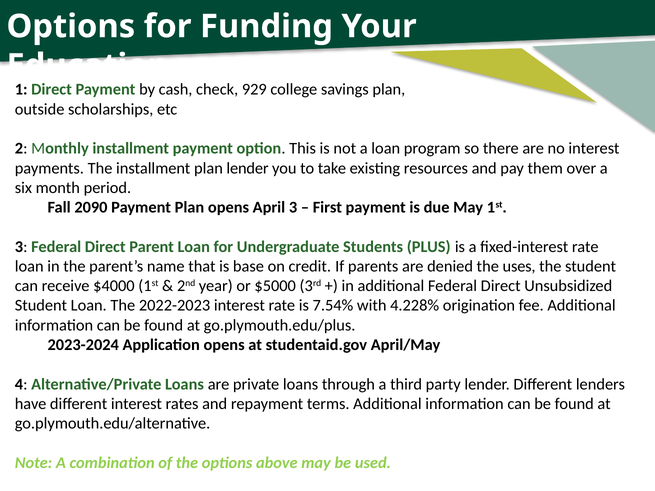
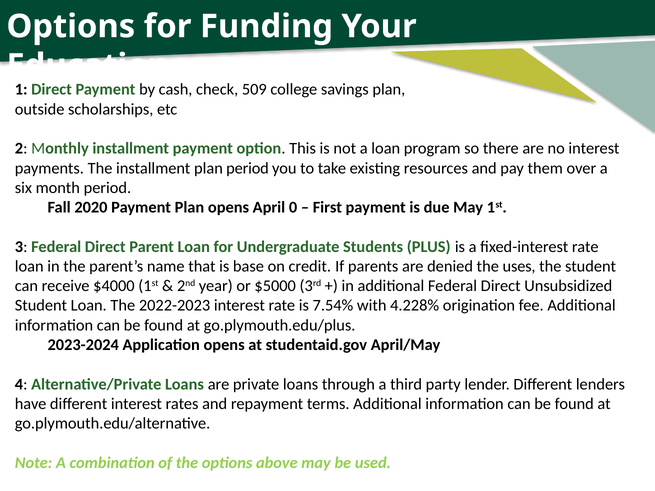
929: 929 -> 509 (254, 90)
plan lender: lender -> period (248, 168)
2090: 2090 -> 2020 (91, 207)
April 3: 3 -> 0 (293, 207)
